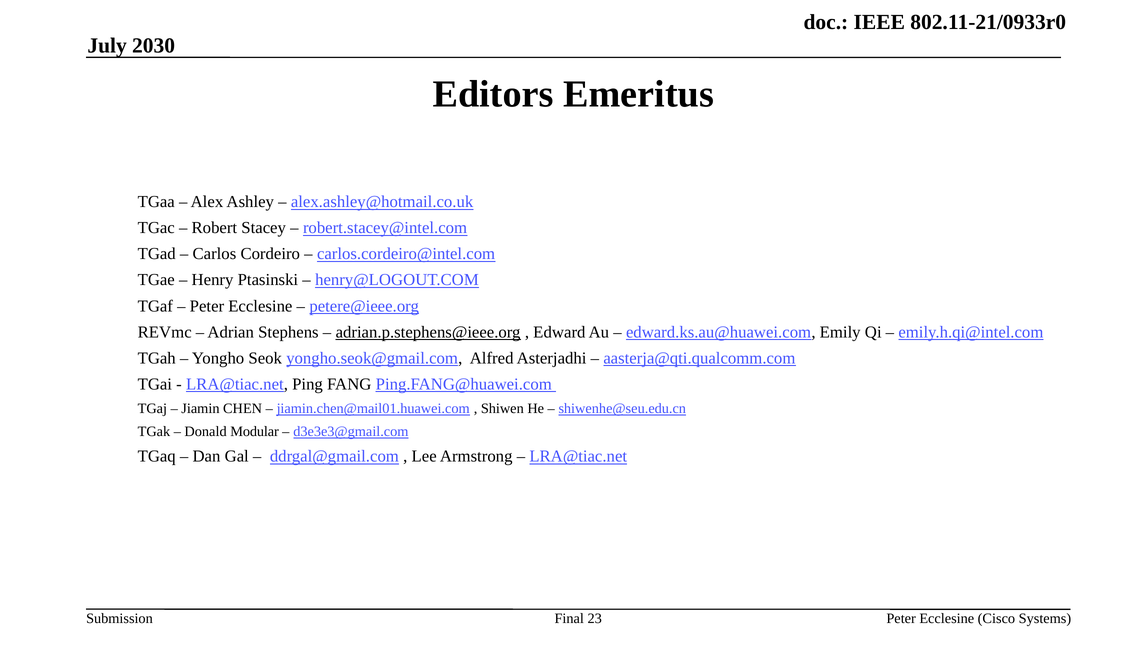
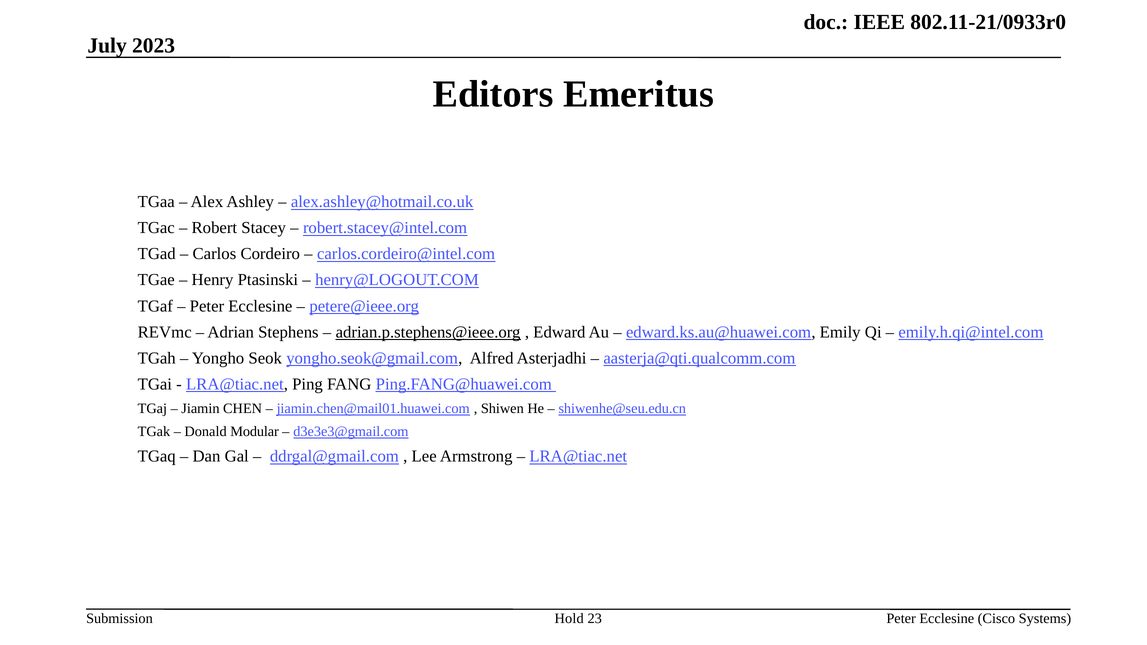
2030: 2030 -> 2023 (154, 46)
Final: Final -> Hold (569, 619)
